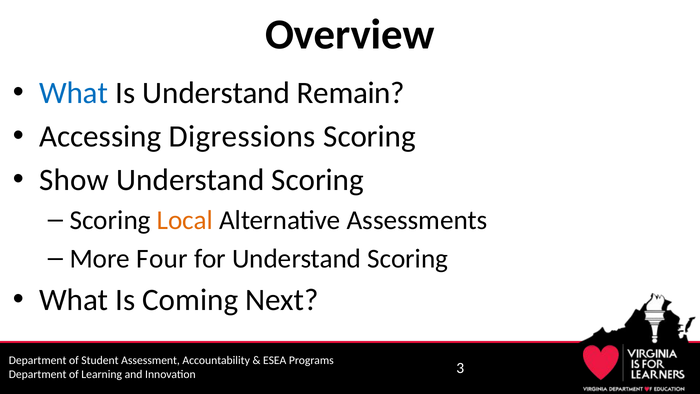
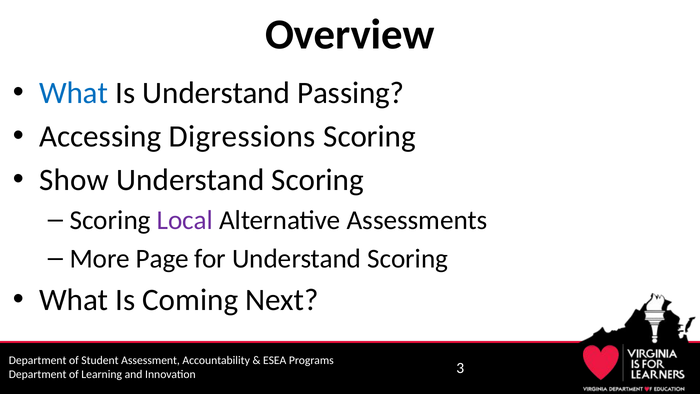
Remain: Remain -> Passing (351, 93)
Local colour: orange -> purple (185, 220)
Four: Four -> Page (162, 258)
